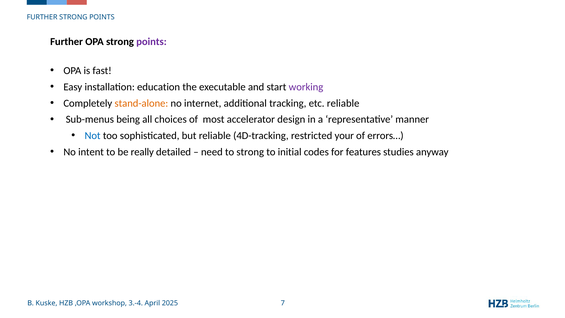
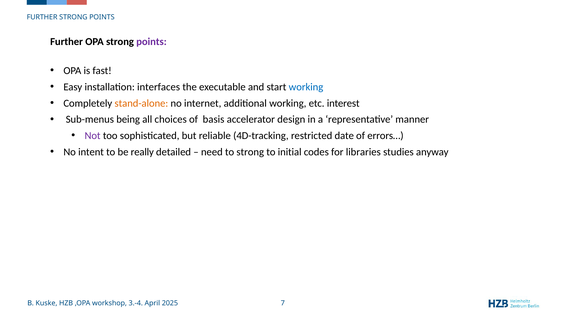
education: education -> interfaces (159, 87)
working colour: purple -> blue (306, 87)
additional tracking: tracking -> working (288, 103)
etc reliable: reliable -> interest (343, 103)
most: most -> basis (214, 119)
Not colour: blue -> purple (93, 136)
your: your -> date (344, 136)
features: features -> libraries (363, 152)
